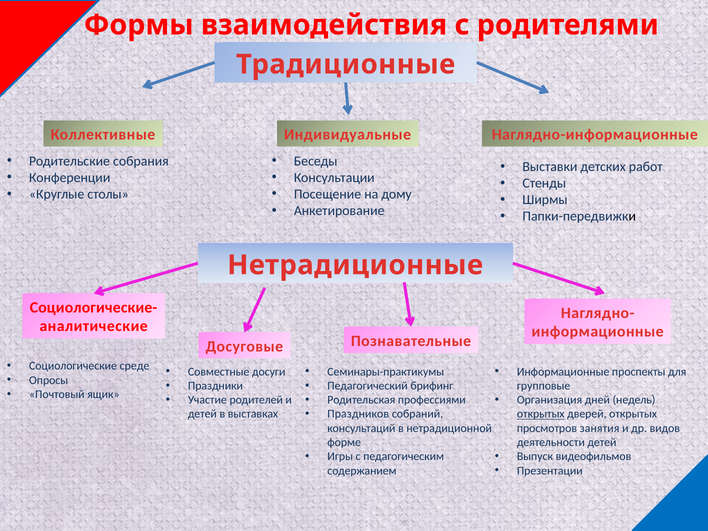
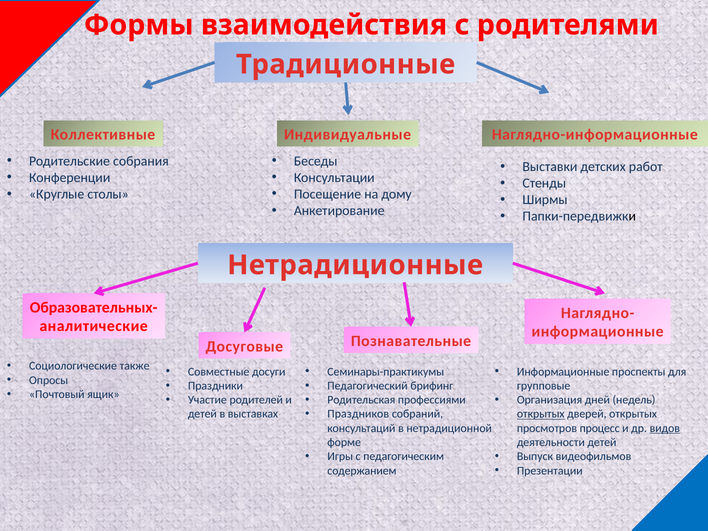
Социологические-: Социологические- -> Образовательных- (94, 307)
среде: среде -> также (135, 366)
занятия: занятия -> процесс (600, 428)
видов underline: none -> present (665, 428)
